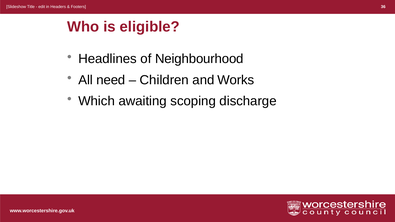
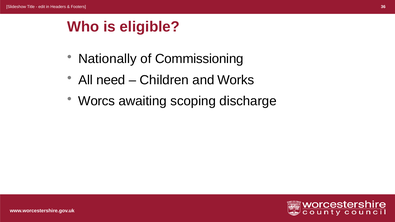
Headlines: Headlines -> Nationally (107, 59)
Neighbourhood: Neighbourhood -> Commissioning (199, 59)
Which: Which -> Worcs (97, 101)
